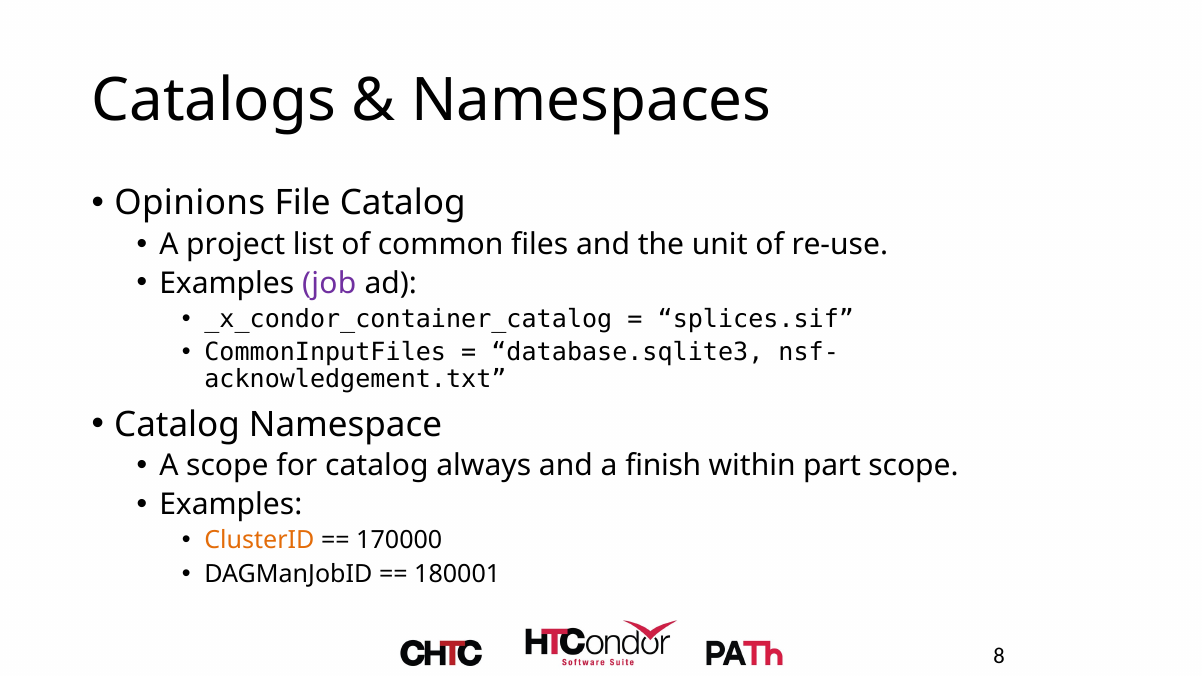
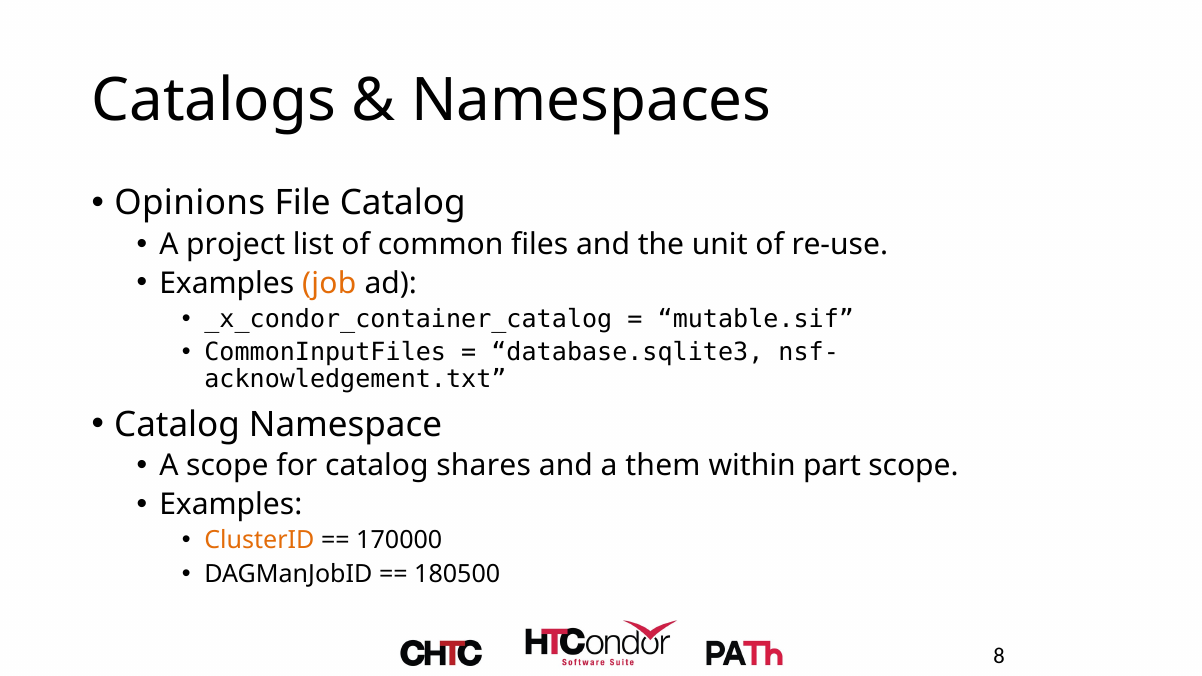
job colour: purple -> orange (329, 283)
splices.sif: splices.sif -> mutable.sif (756, 319)
always: always -> shares (484, 466)
finish: finish -> them (663, 466)
180001: 180001 -> 180500 (457, 574)
